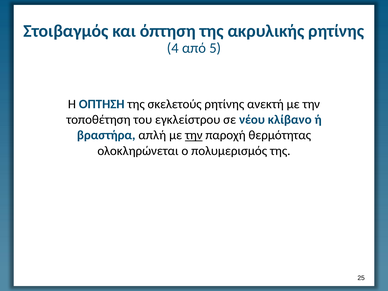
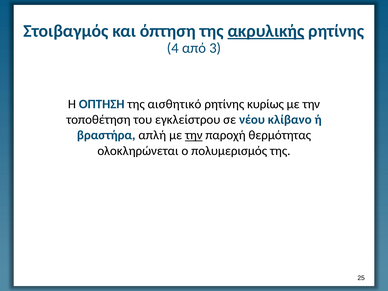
ακρυλικής underline: none -> present (266, 31)
5: 5 -> 3 (215, 48)
σκελετούς: σκελετούς -> αισθητικό (174, 104)
ανεκτή: ανεκτή -> κυρίως (265, 104)
